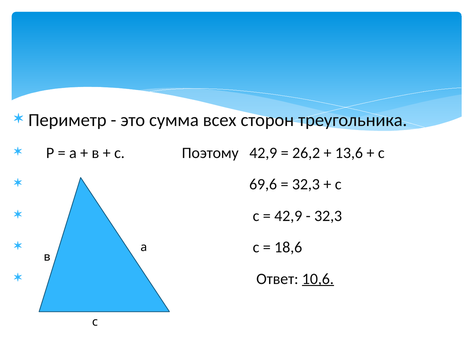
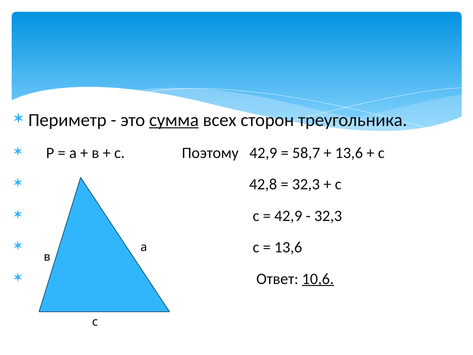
сумма underline: none -> present (174, 120)
26,2: 26,2 -> 58,7 (306, 153)
69,6: 69,6 -> 42,8 (263, 184)
18,6: 18,6 -> 13,6 (288, 247)
